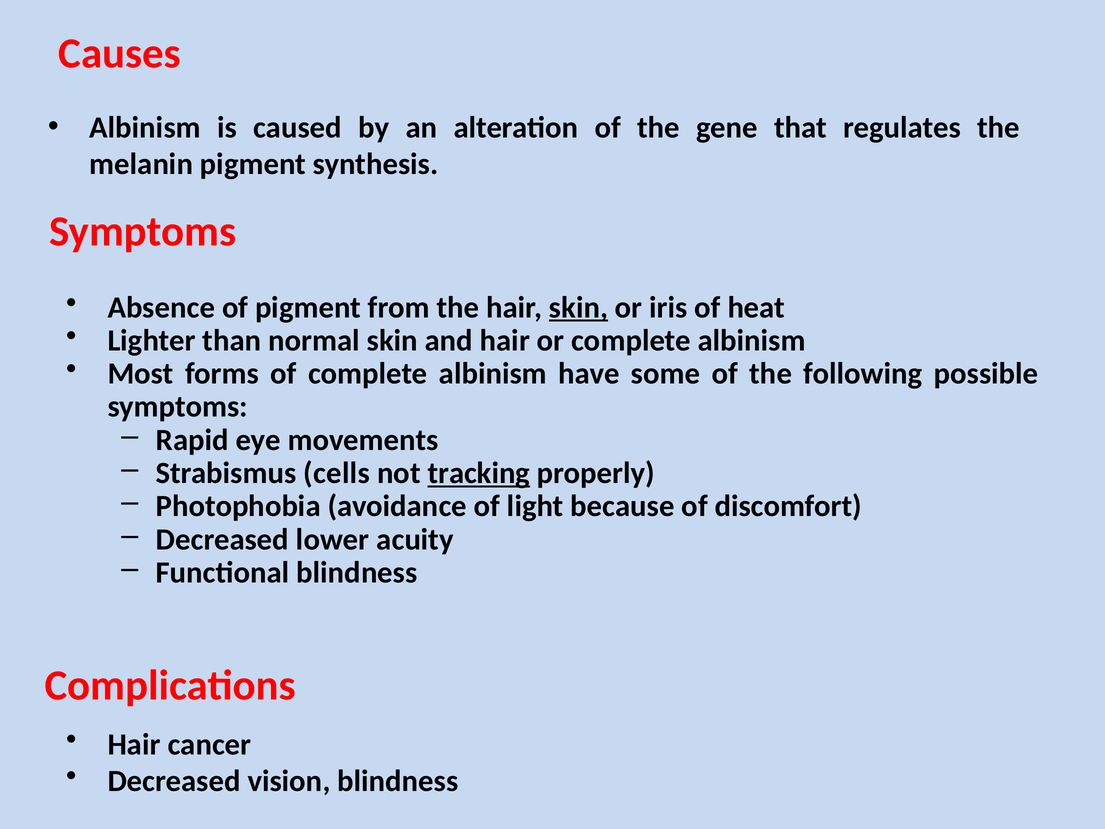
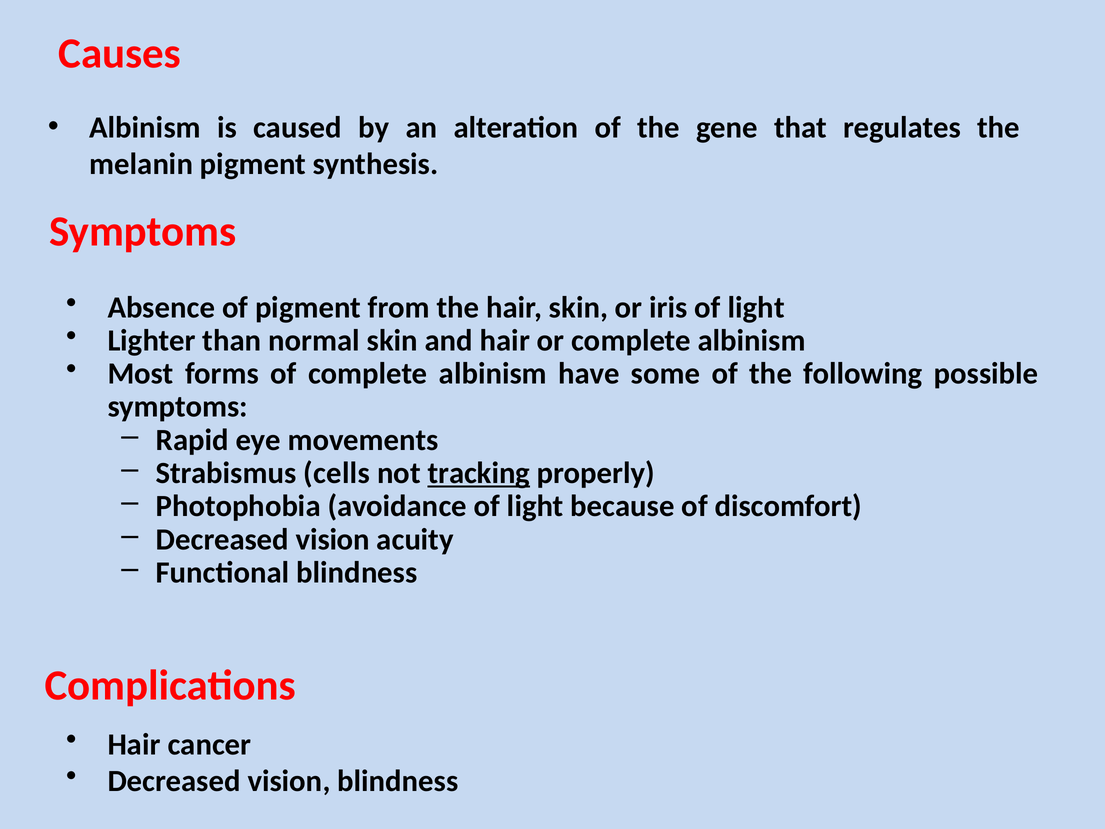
skin underline: present -> none (578, 307)
iris of heat: heat -> light (756, 307)
lower: lower -> vision (333, 539)
